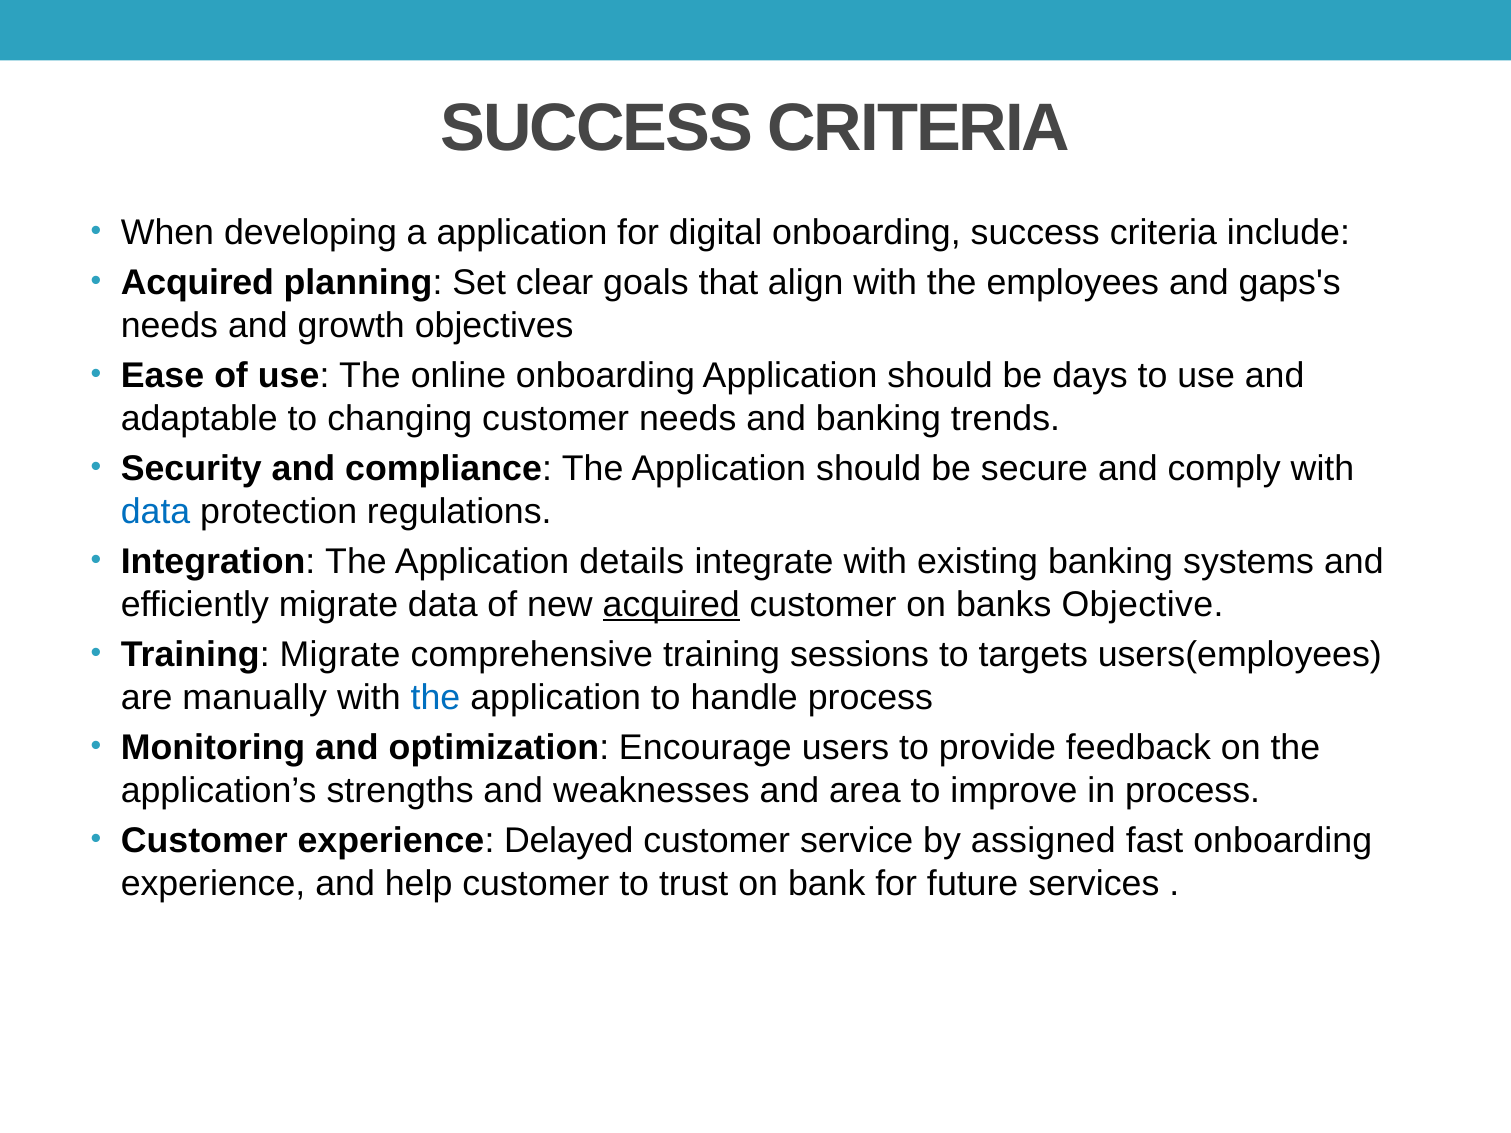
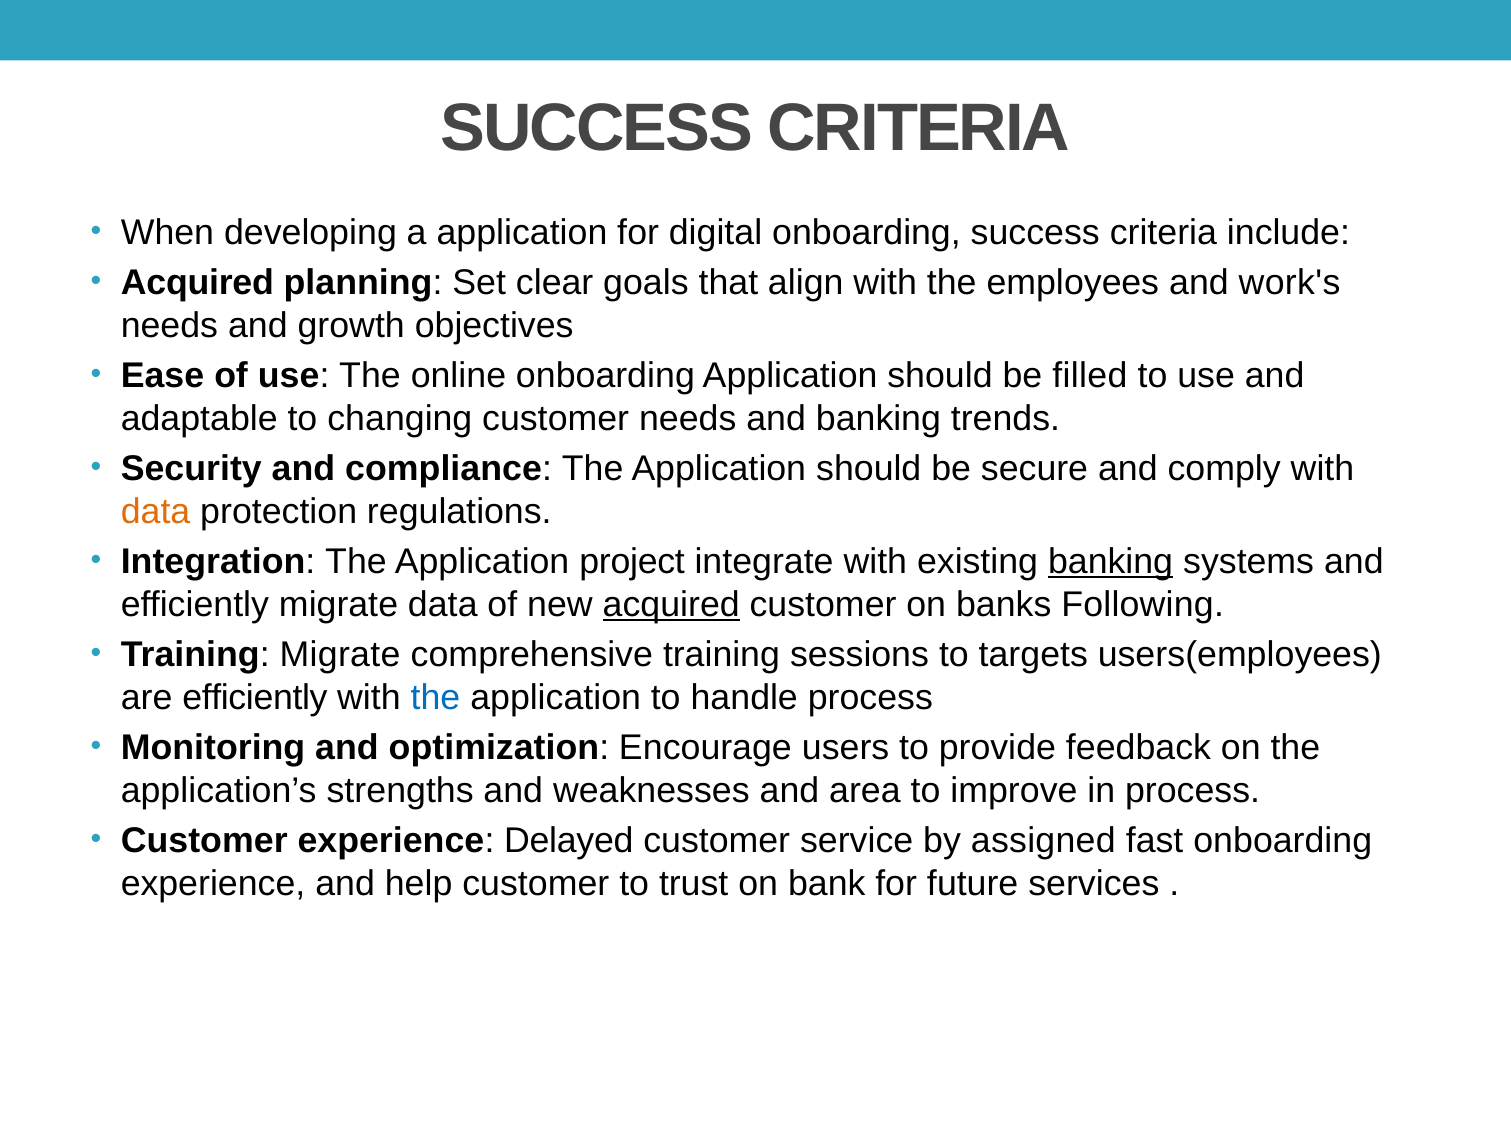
gaps's: gaps's -> work's (1290, 283)
days: days -> filled (1090, 376)
data colour: blue -> orange (156, 512)
details: details -> project (632, 562)
banking underline: none -> present (1111, 562)
Objective: Objective -> Following (1143, 605)
are manually: manually -> efficiently (255, 698)
